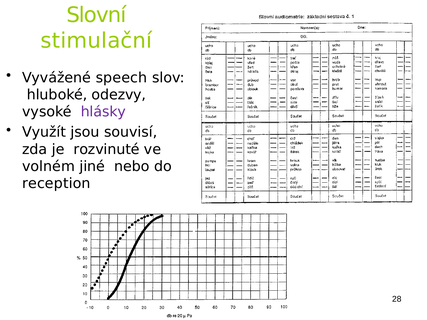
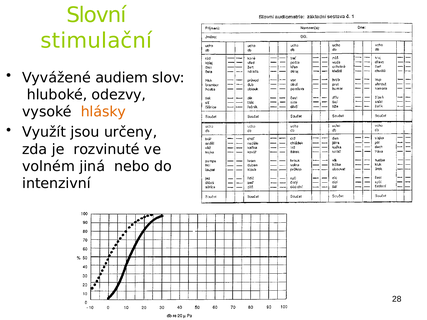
speech: speech -> audiem (122, 78)
hlásky colour: purple -> orange (103, 112)
souvisí: souvisí -> určeny (131, 132)
jiné: jiné -> jiná (92, 167)
reception: reception -> intenzivní (56, 184)
